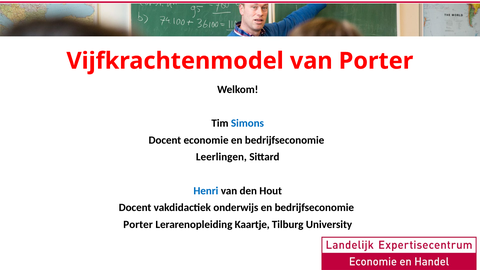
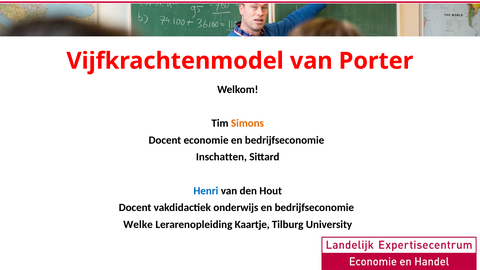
Simons colour: blue -> orange (247, 123)
Leerlingen: Leerlingen -> Inschatten (221, 157)
Porter: Porter -> Welke (138, 224)
